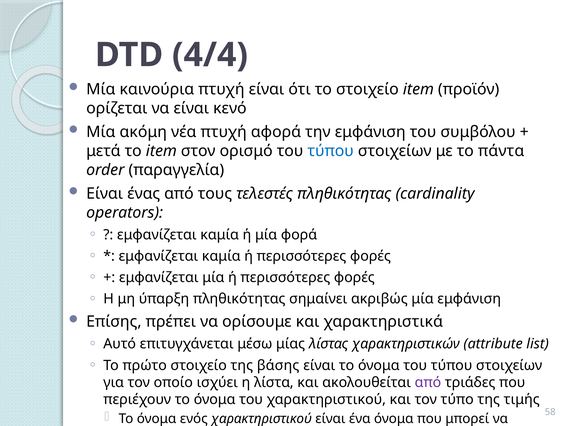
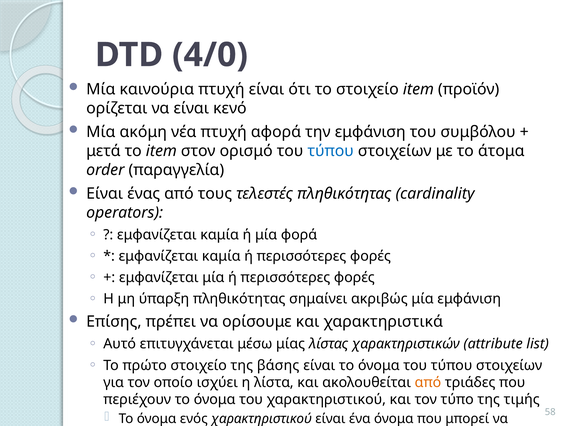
4/4: 4/4 -> 4/0 (210, 55)
πάντα: πάντα -> άτομα (501, 151)
από colour: purple -> orange (428, 383)
